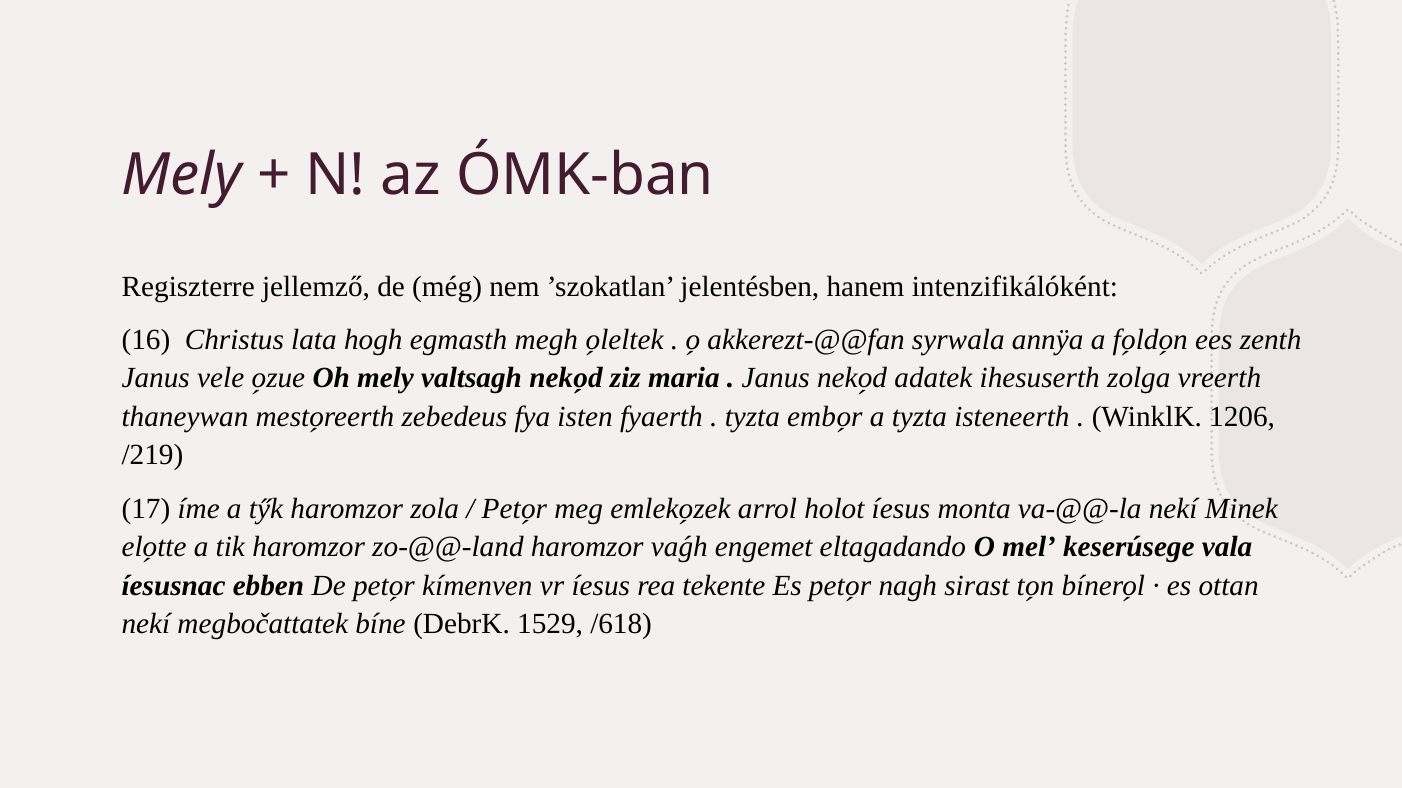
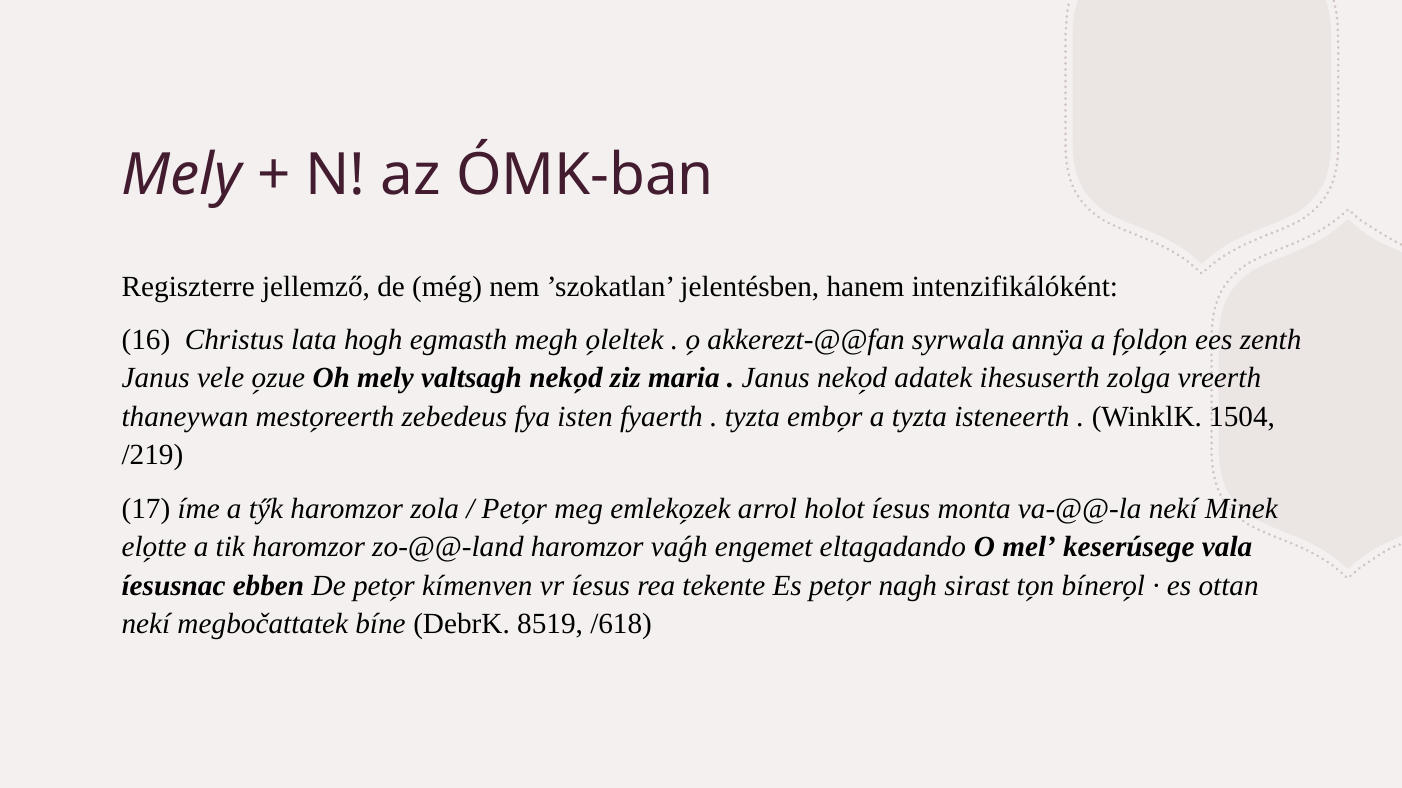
1206: 1206 -> 1504 (1242, 417)
1529: 1529 -> 8519 (550, 624)
